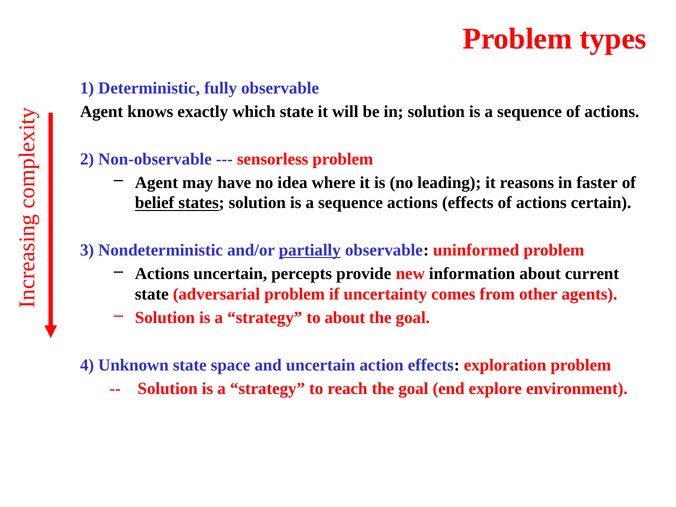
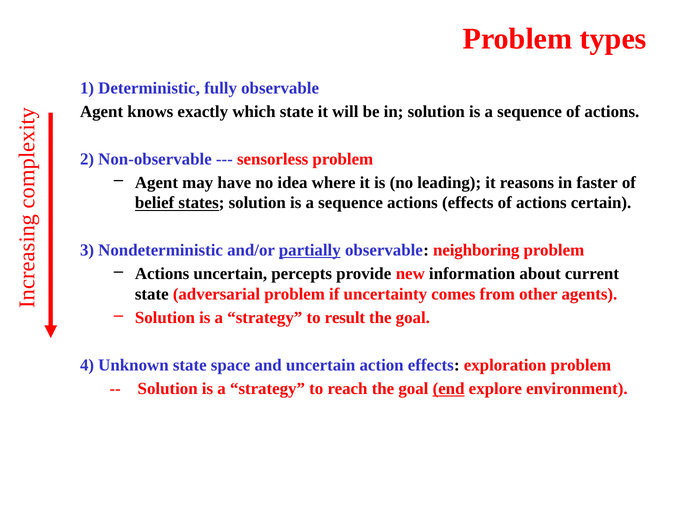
uninformed: uninformed -> neighboring (476, 250)
to about: about -> result (345, 318)
end underline: none -> present (449, 389)
